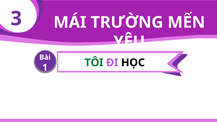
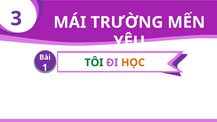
HỌC colour: black -> orange (133, 63)
